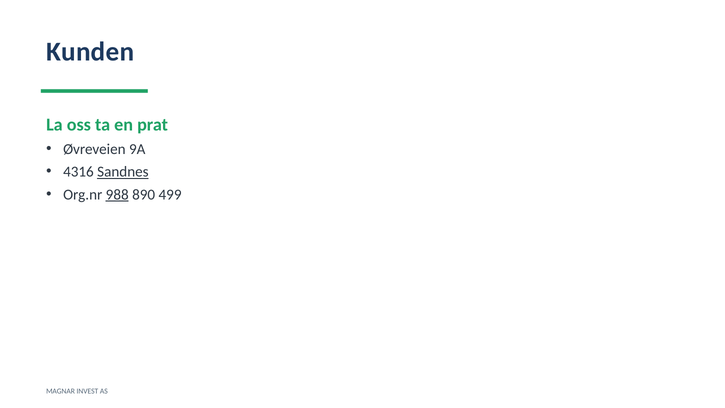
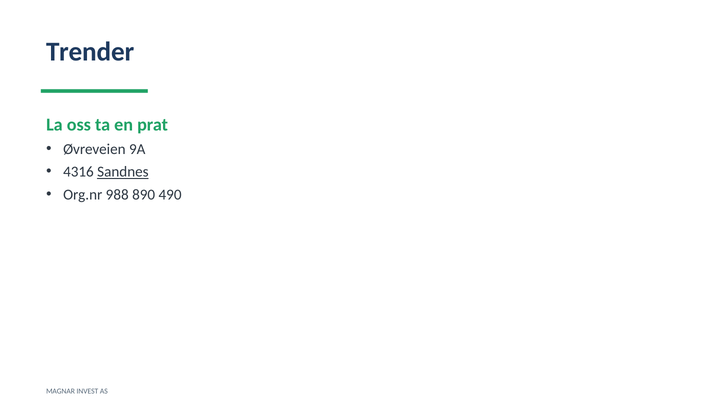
Kunden: Kunden -> Trender (90, 52)
988 underline: present -> none (117, 194)
499: 499 -> 490 (170, 194)
